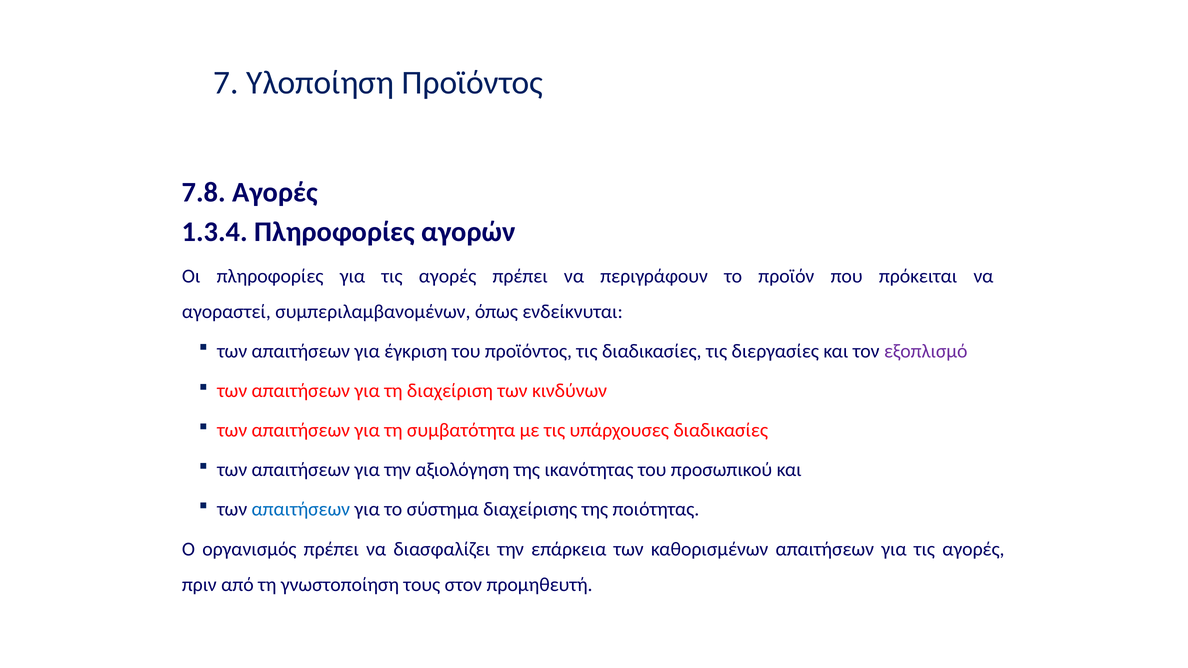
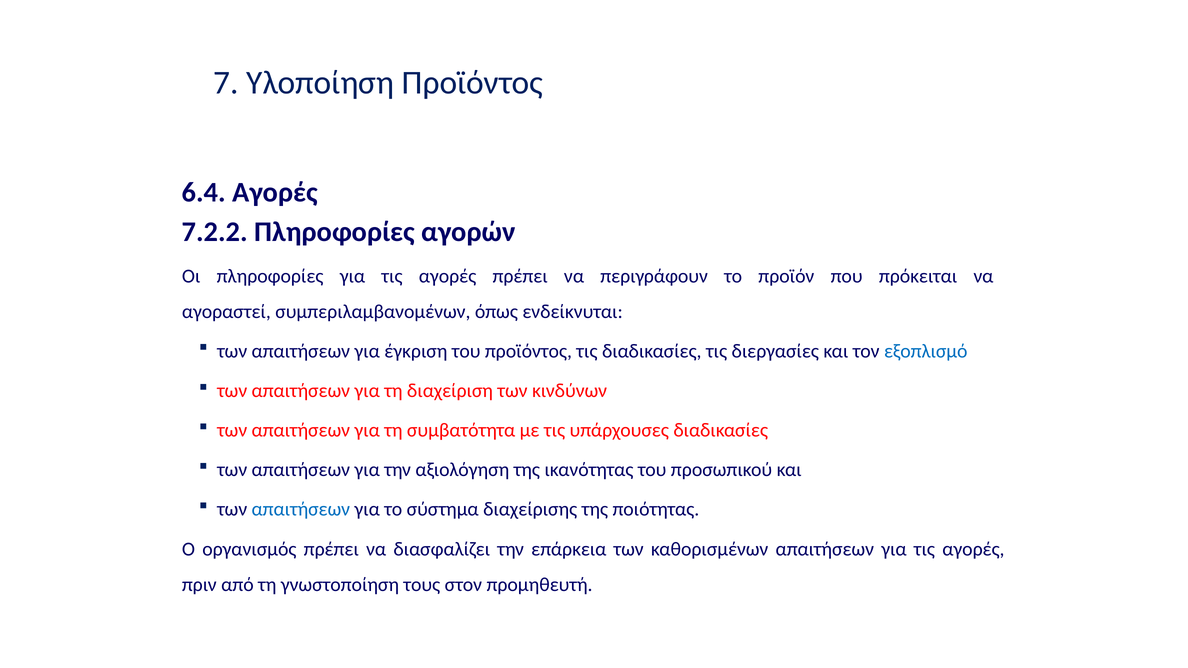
7.8: 7.8 -> 6.4 (204, 192)
1.3.4: 1.3.4 -> 7.2.2 (215, 232)
εξοπλισμό colour: purple -> blue (926, 351)
